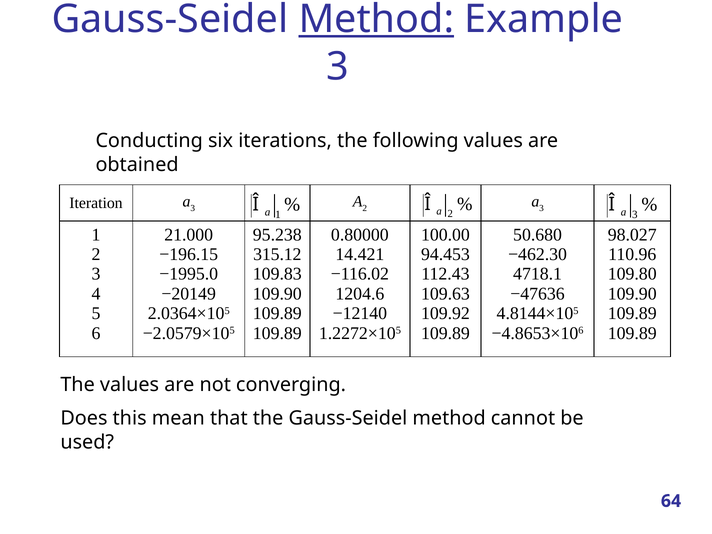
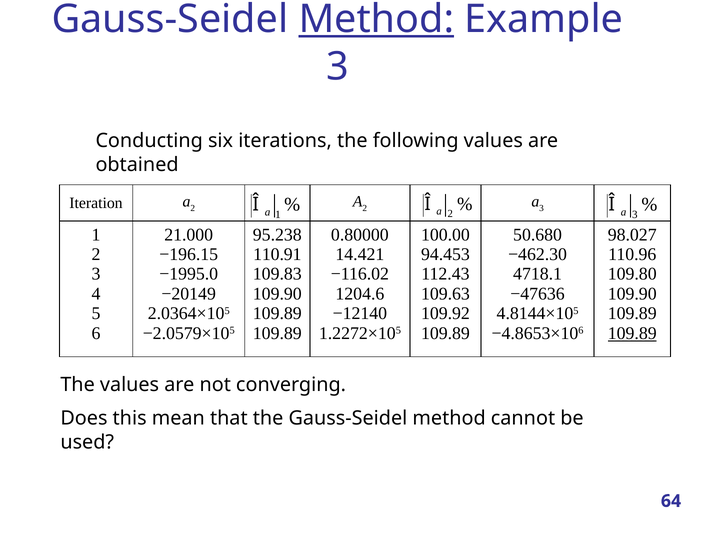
3: 3 -> 2 (193, 208)
315.12: 315.12 -> 110.91 (277, 254)
109.89 underline: none -> present (632, 333)
